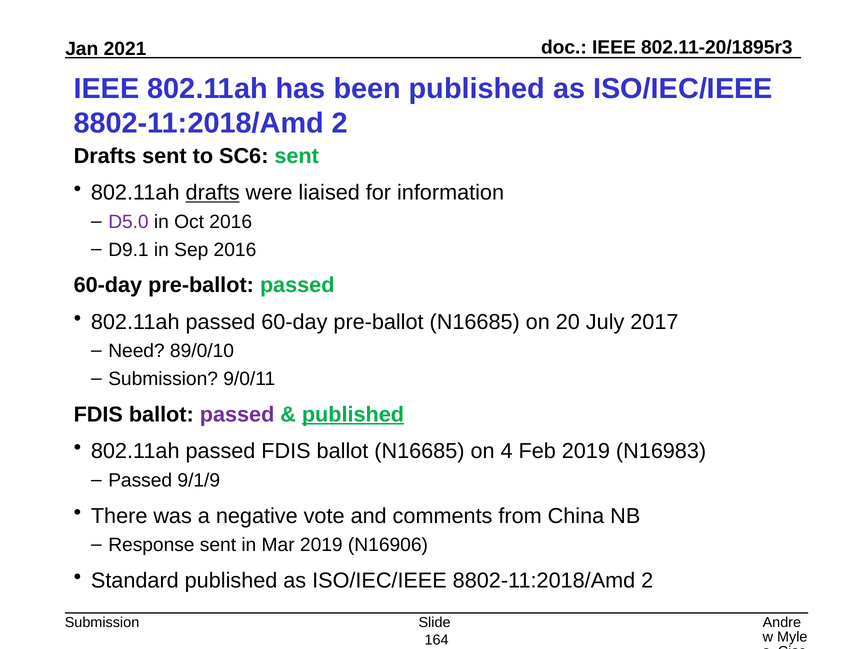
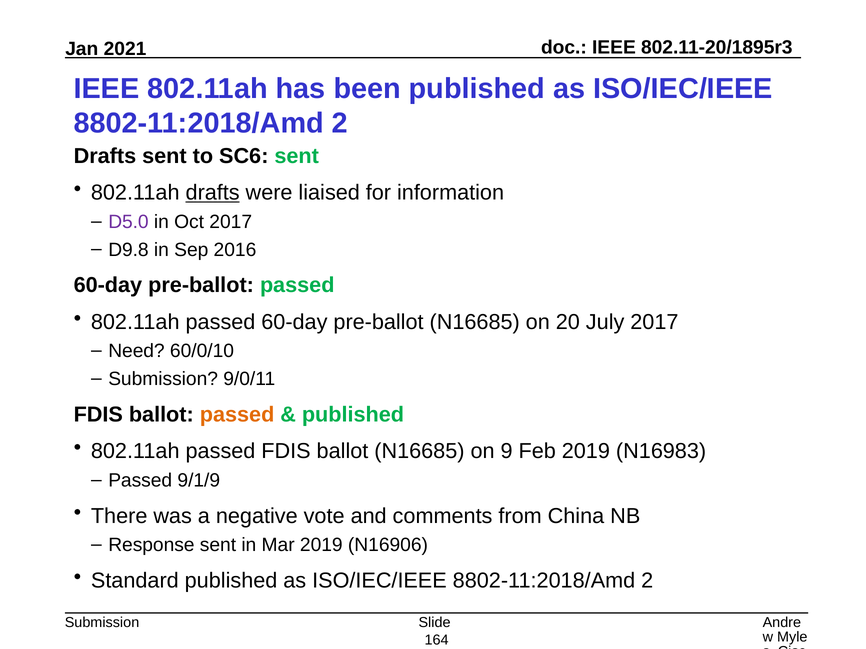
Oct 2016: 2016 -> 2017 (231, 222)
D9.1: D9.1 -> D9.8 (128, 250)
89/0/10: 89/0/10 -> 60/0/10 (202, 351)
passed colour: purple -> orange (237, 415)
published underline: present -> none (353, 415)
4: 4 -> 9 (507, 452)
